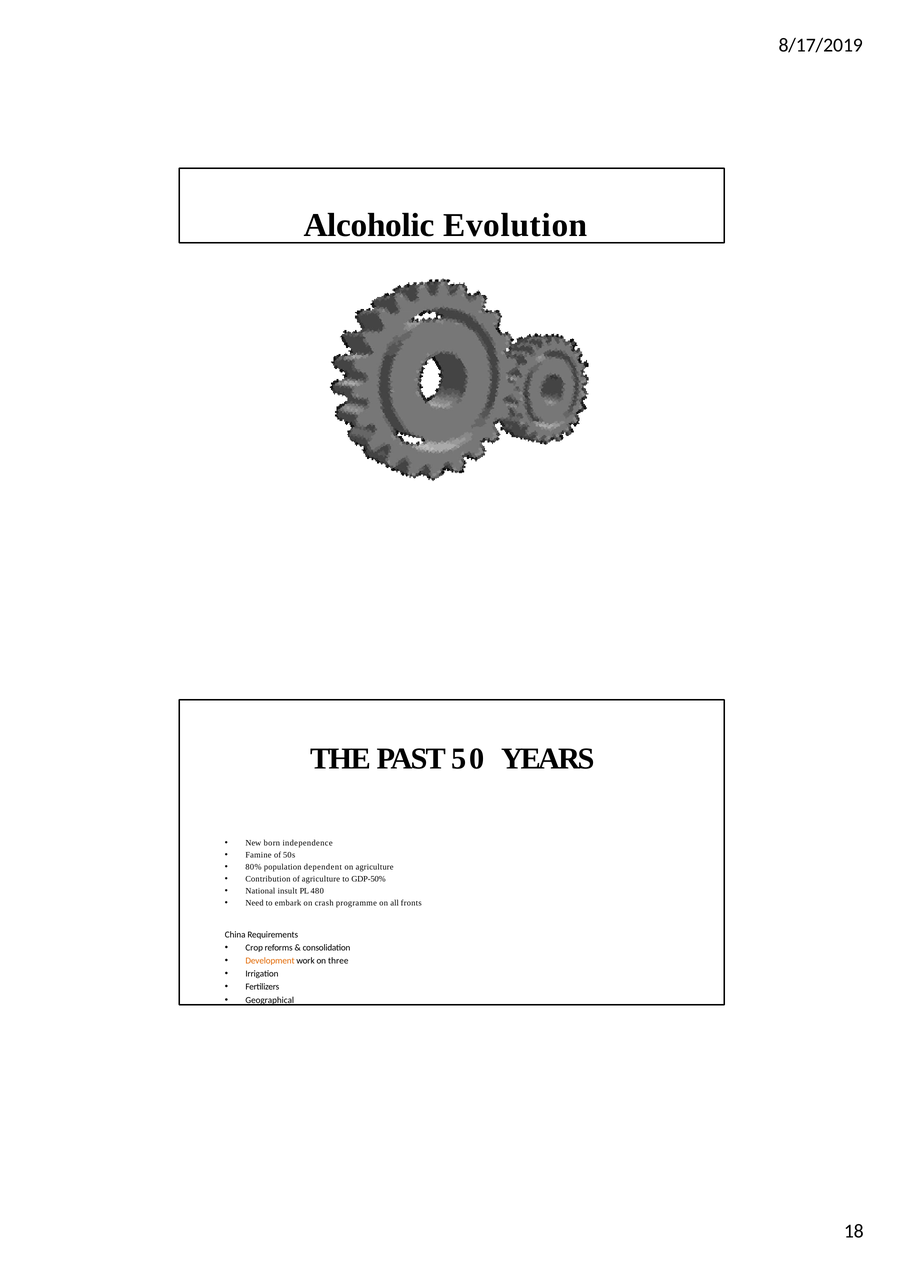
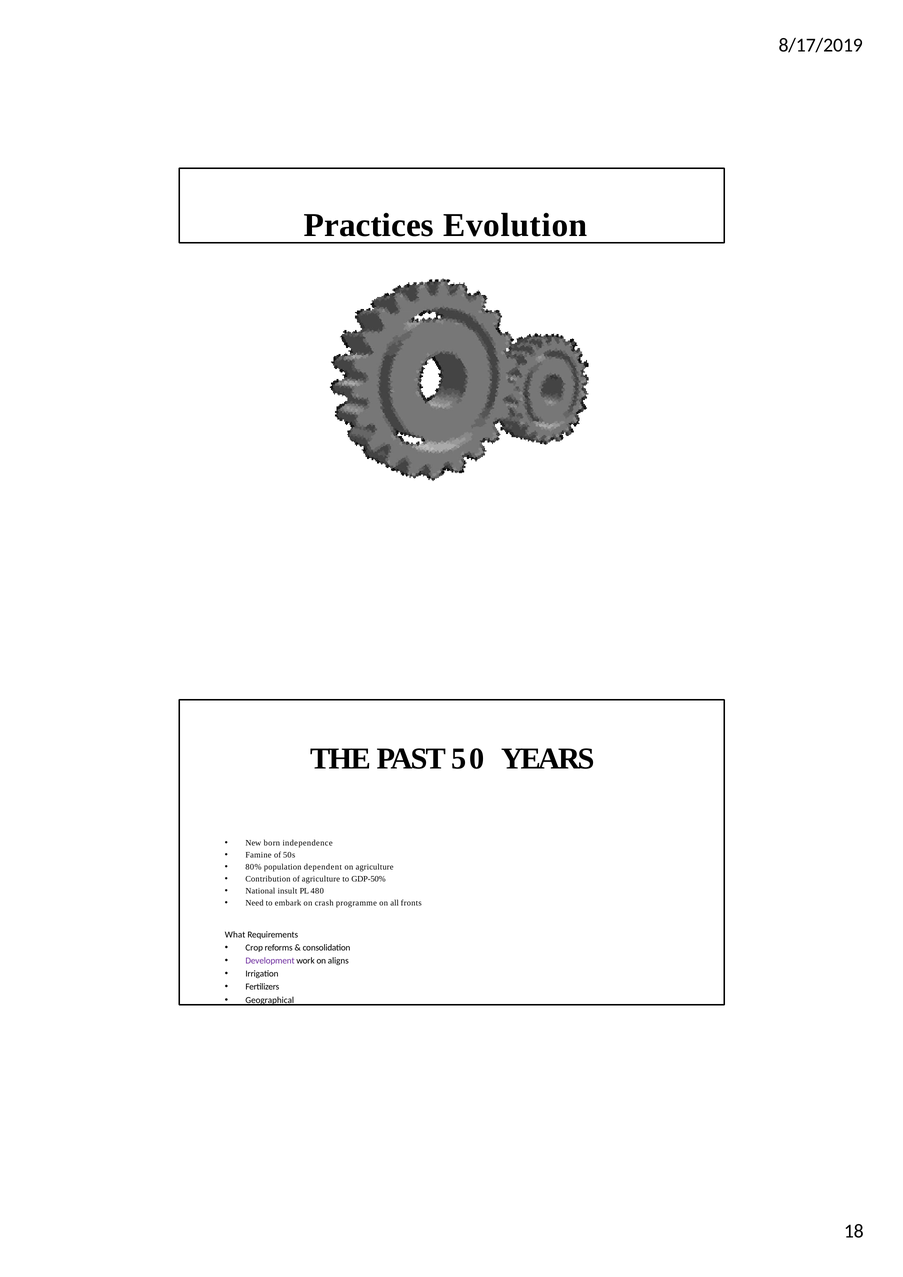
Alcoholic: Alcoholic -> Practices (369, 225)
China: China -> What (235, 935)
Development colour: orange -> purple (270, 961)
three: three -> aligns (338, 961)
